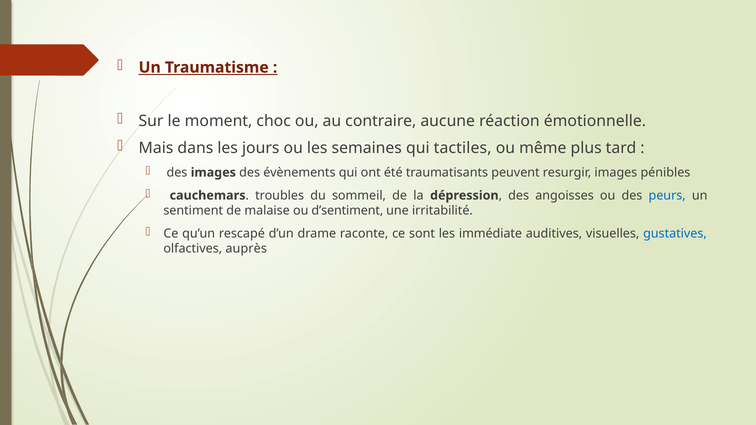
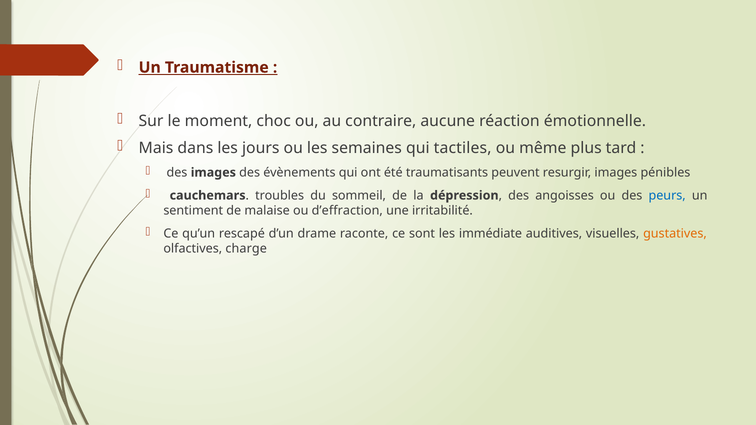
d’sentiment: d’sentiment -> d’effraction (347, 211)
gustatives colour: blue -> orange (675, 234)
auprès: auprès -> charge (246, 249)
